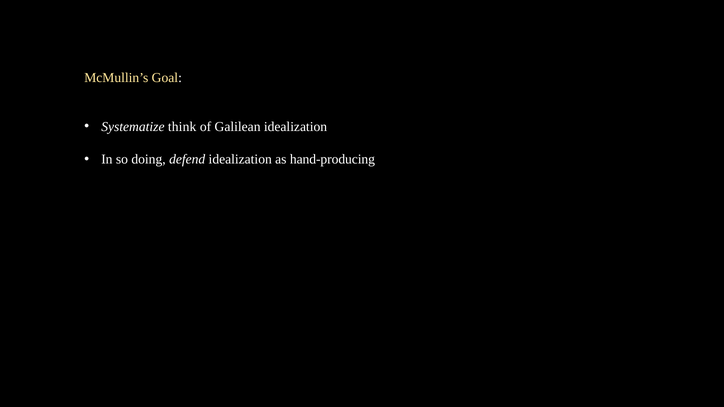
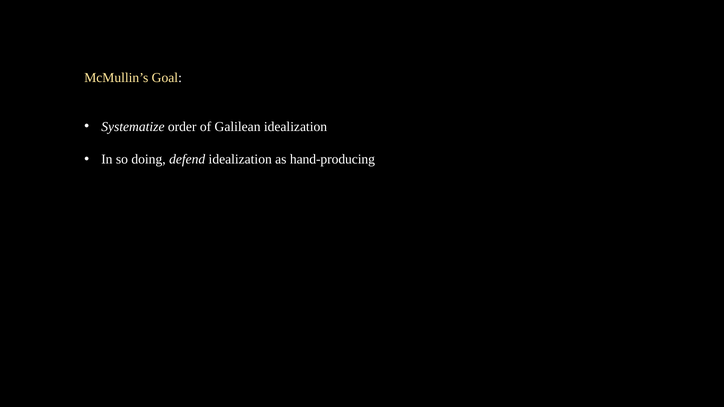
think: think -> order (182, 127)
